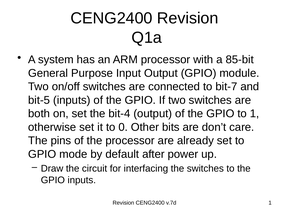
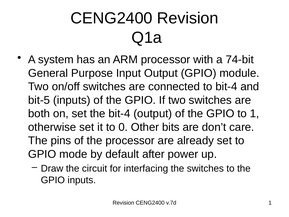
85-bit: 85-bit -> 74-bit (240, 60)
to bit-7: bit-7 -> bit-4 (226, 87)
